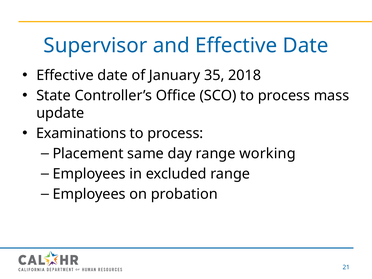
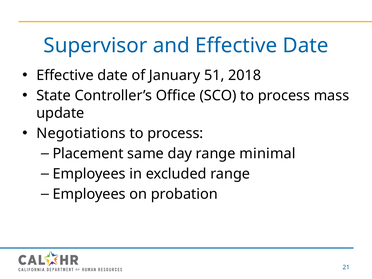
35: 35 -> 51 (214, 75)
Examinations: Examinations -> Negotiations (81, 133)
working: working -> minimal (268, 154)
